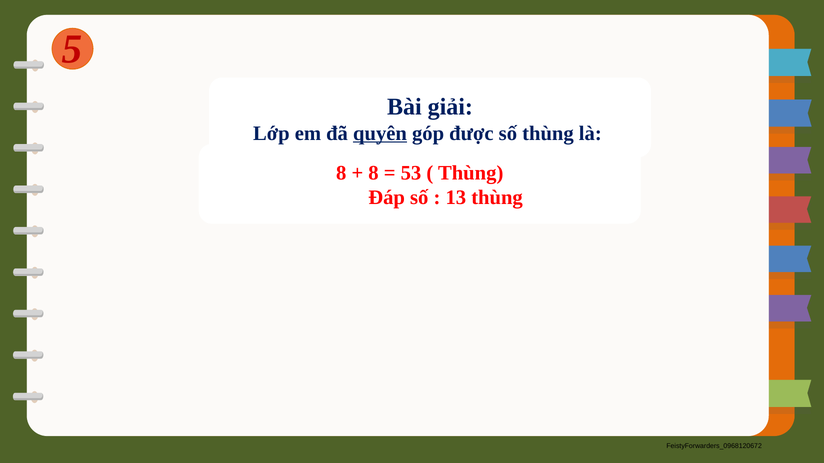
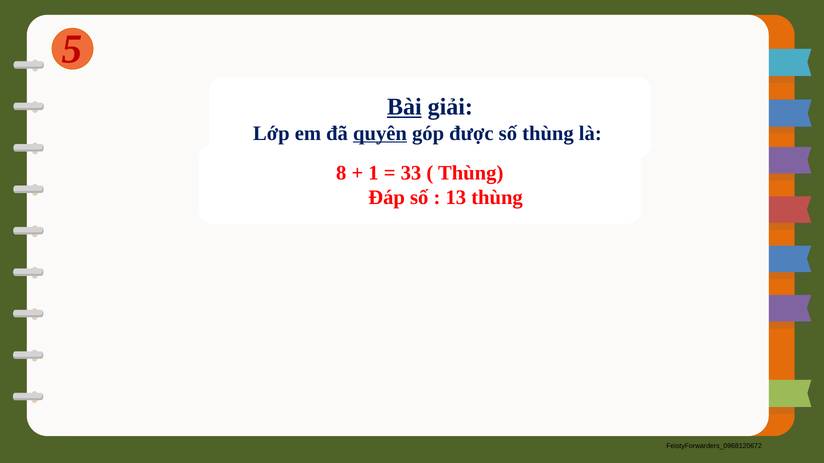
Bài underline: none -> present (404, 107)
8: 8 -> 1 (374, 173)
53: 53 -> 33 (411, 173)
